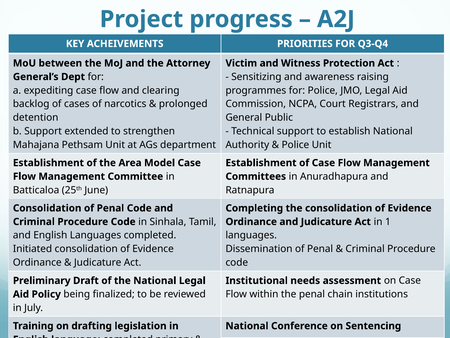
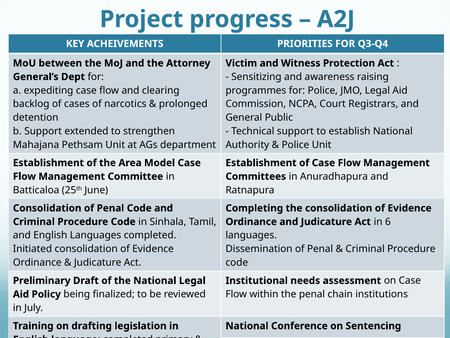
1: 1 -> 6 (388, 221)
